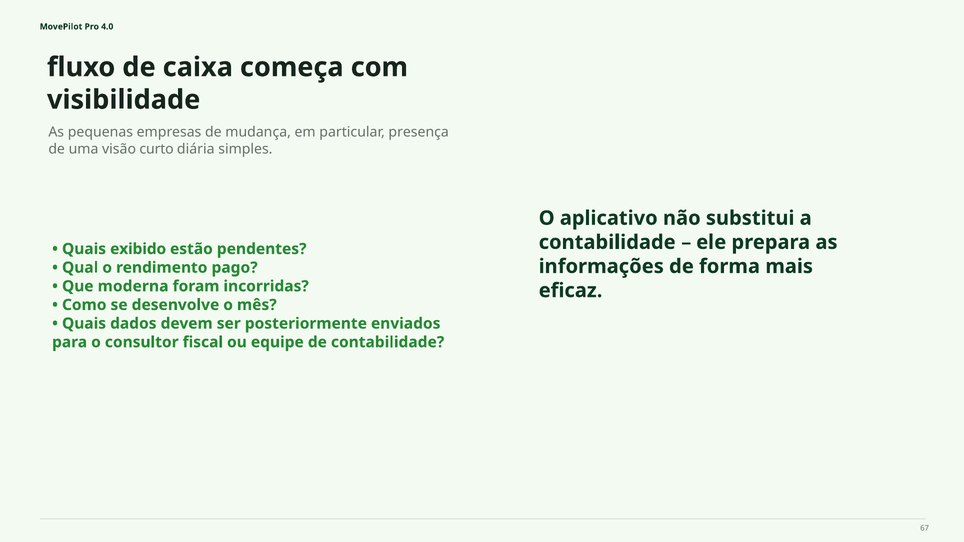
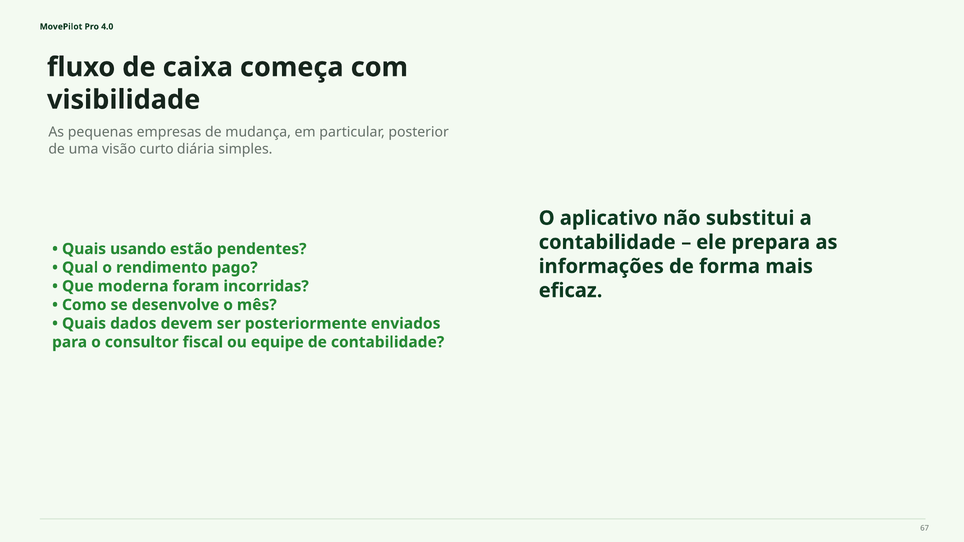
presença: presença -> posterior (419, 132)
exibido: exibido -> usando (138, 249)
